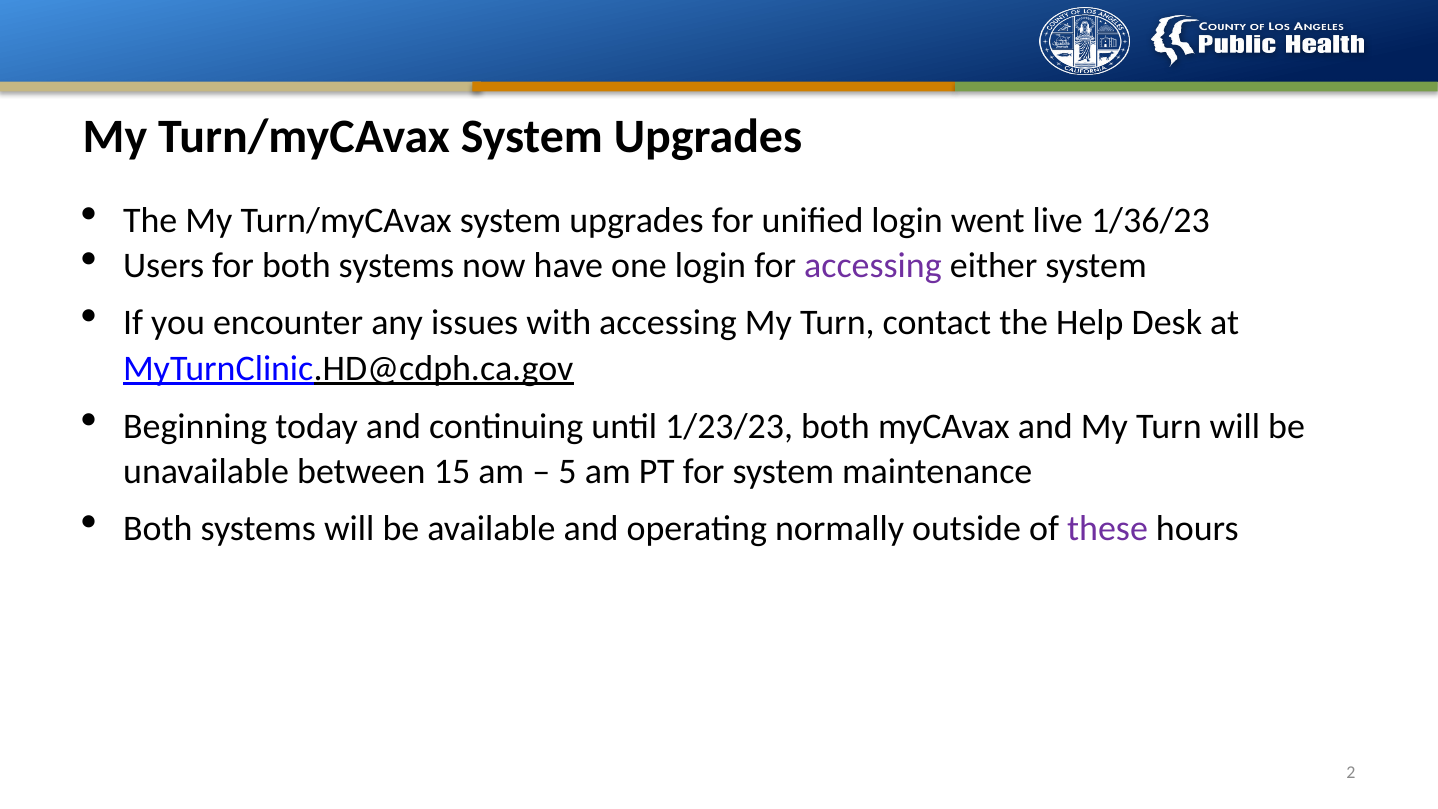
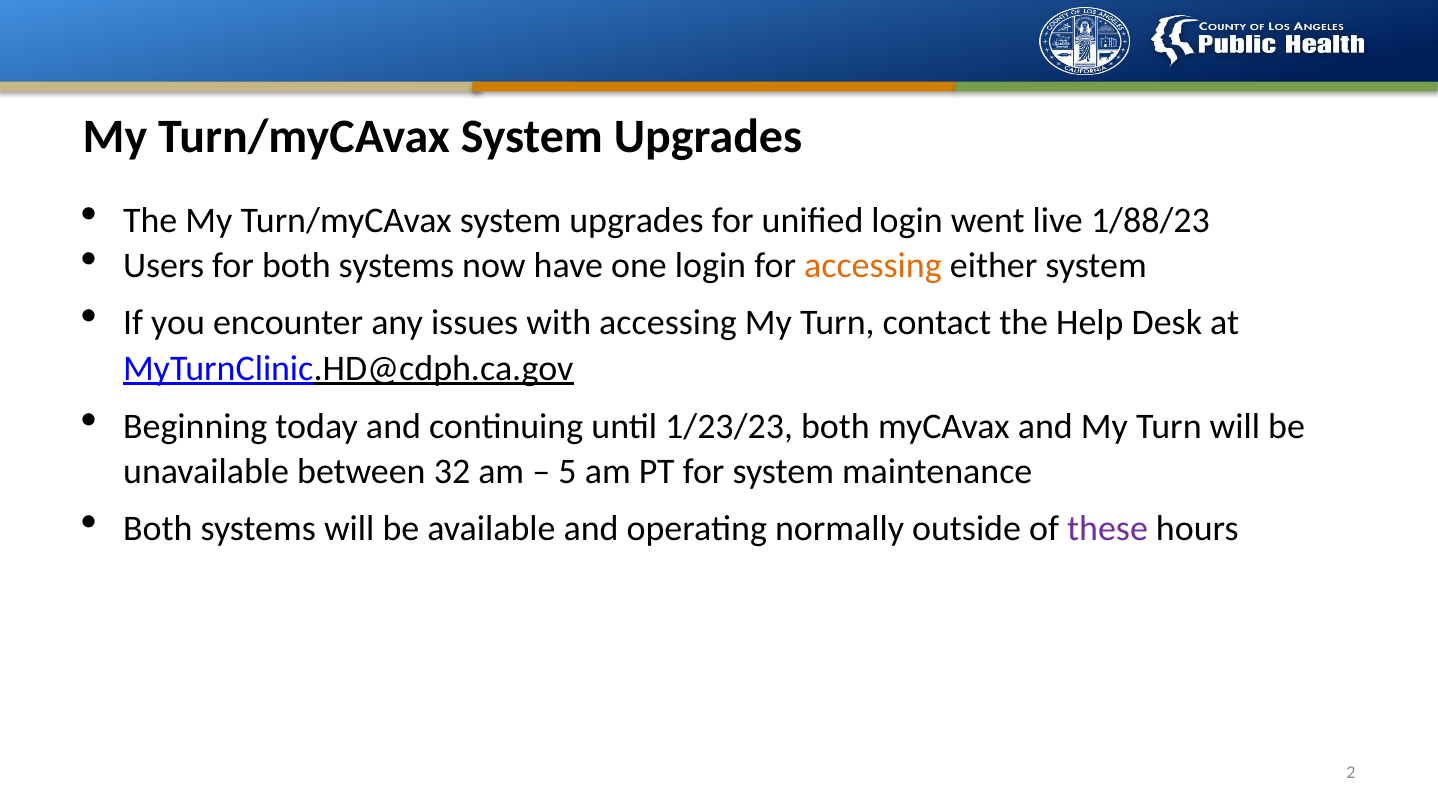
1/36/23: 1/36/23 -> 1/88/23 (1150, 220)
accessing colour: purple -> orange (873, 266)
15: 15 -> 32 (452, 471)
